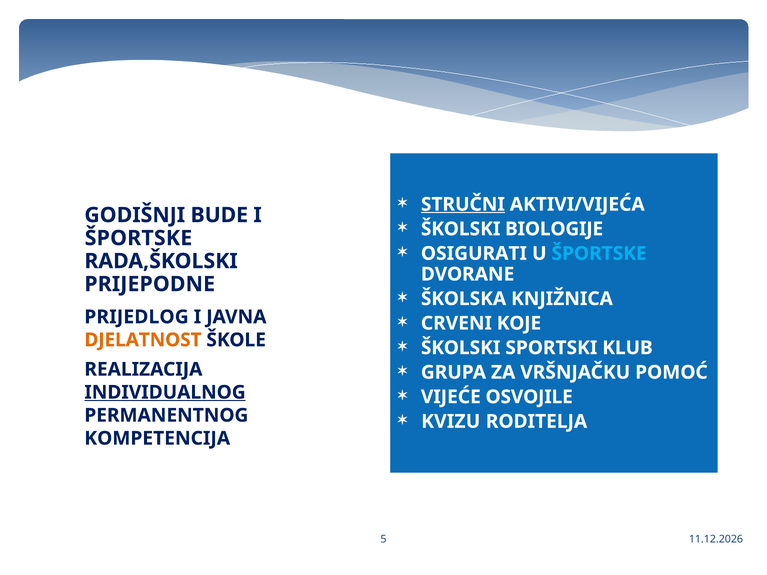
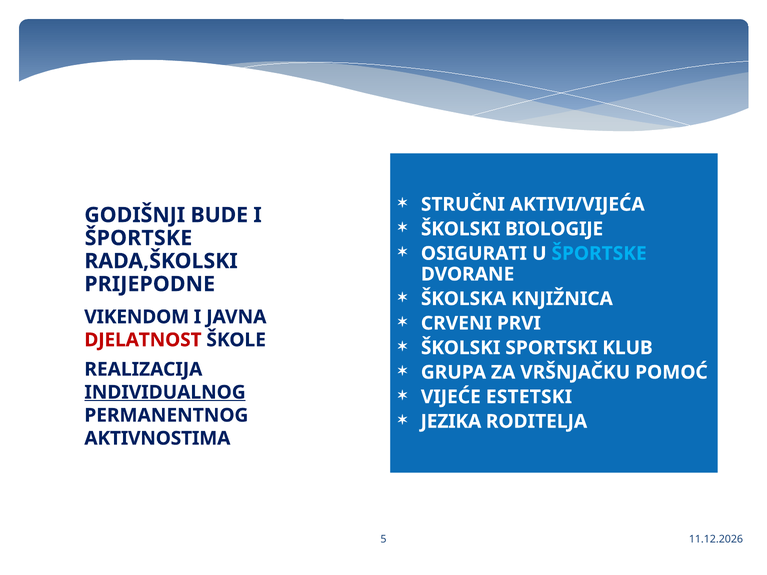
STRUČNI underline: present -> none (463, 205)
KOJE: KOJE -> PRVI (519, 323)
PRIJEDLOG: PRIJEDLOG -> VIKENDOM (137, 317)
DJELATNOST colour: orange -> red (143, 340)
OSVOJILE: OSVOJILE -> ESTETSKI (529, 397)
KVIZU: KVIZU -> JEZIKA (451, 422)
KOMPETENCIJA: KOMPETENCIJA -> AKTIVNOSTIMA (157, 439)
